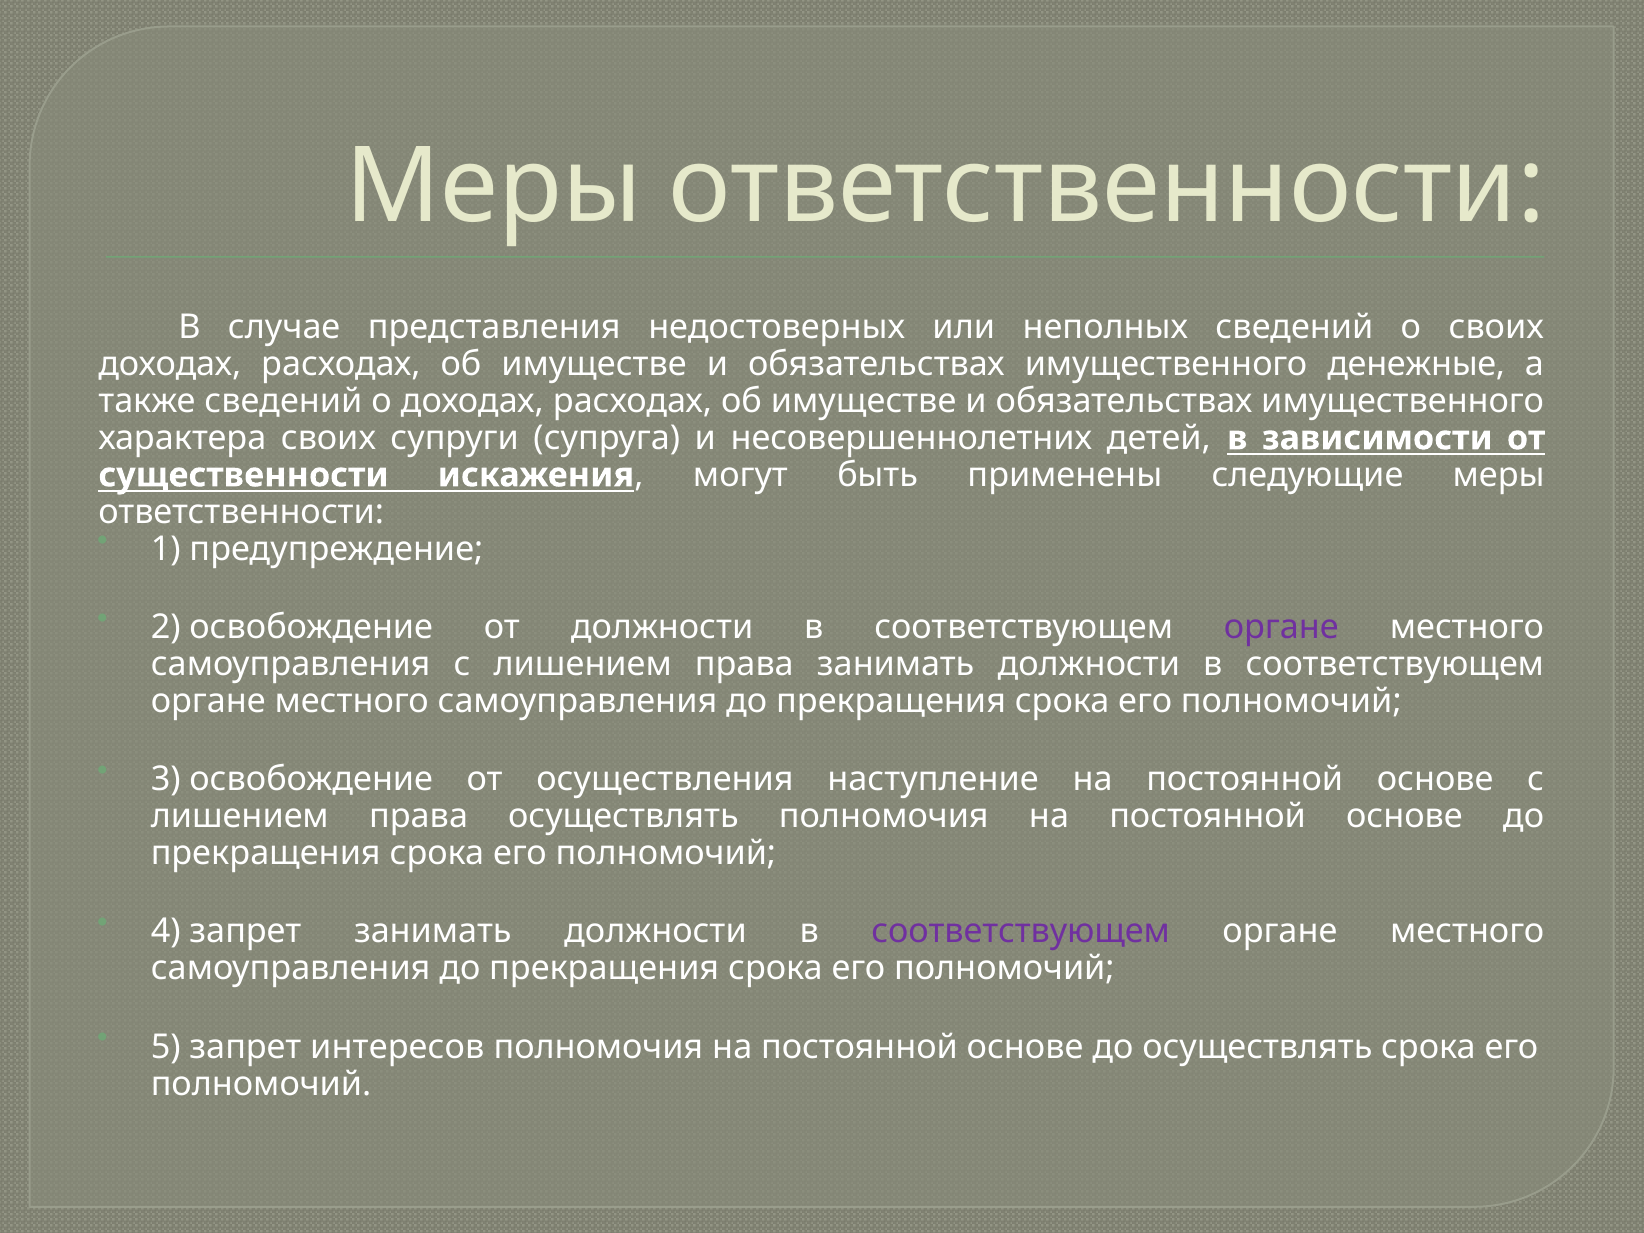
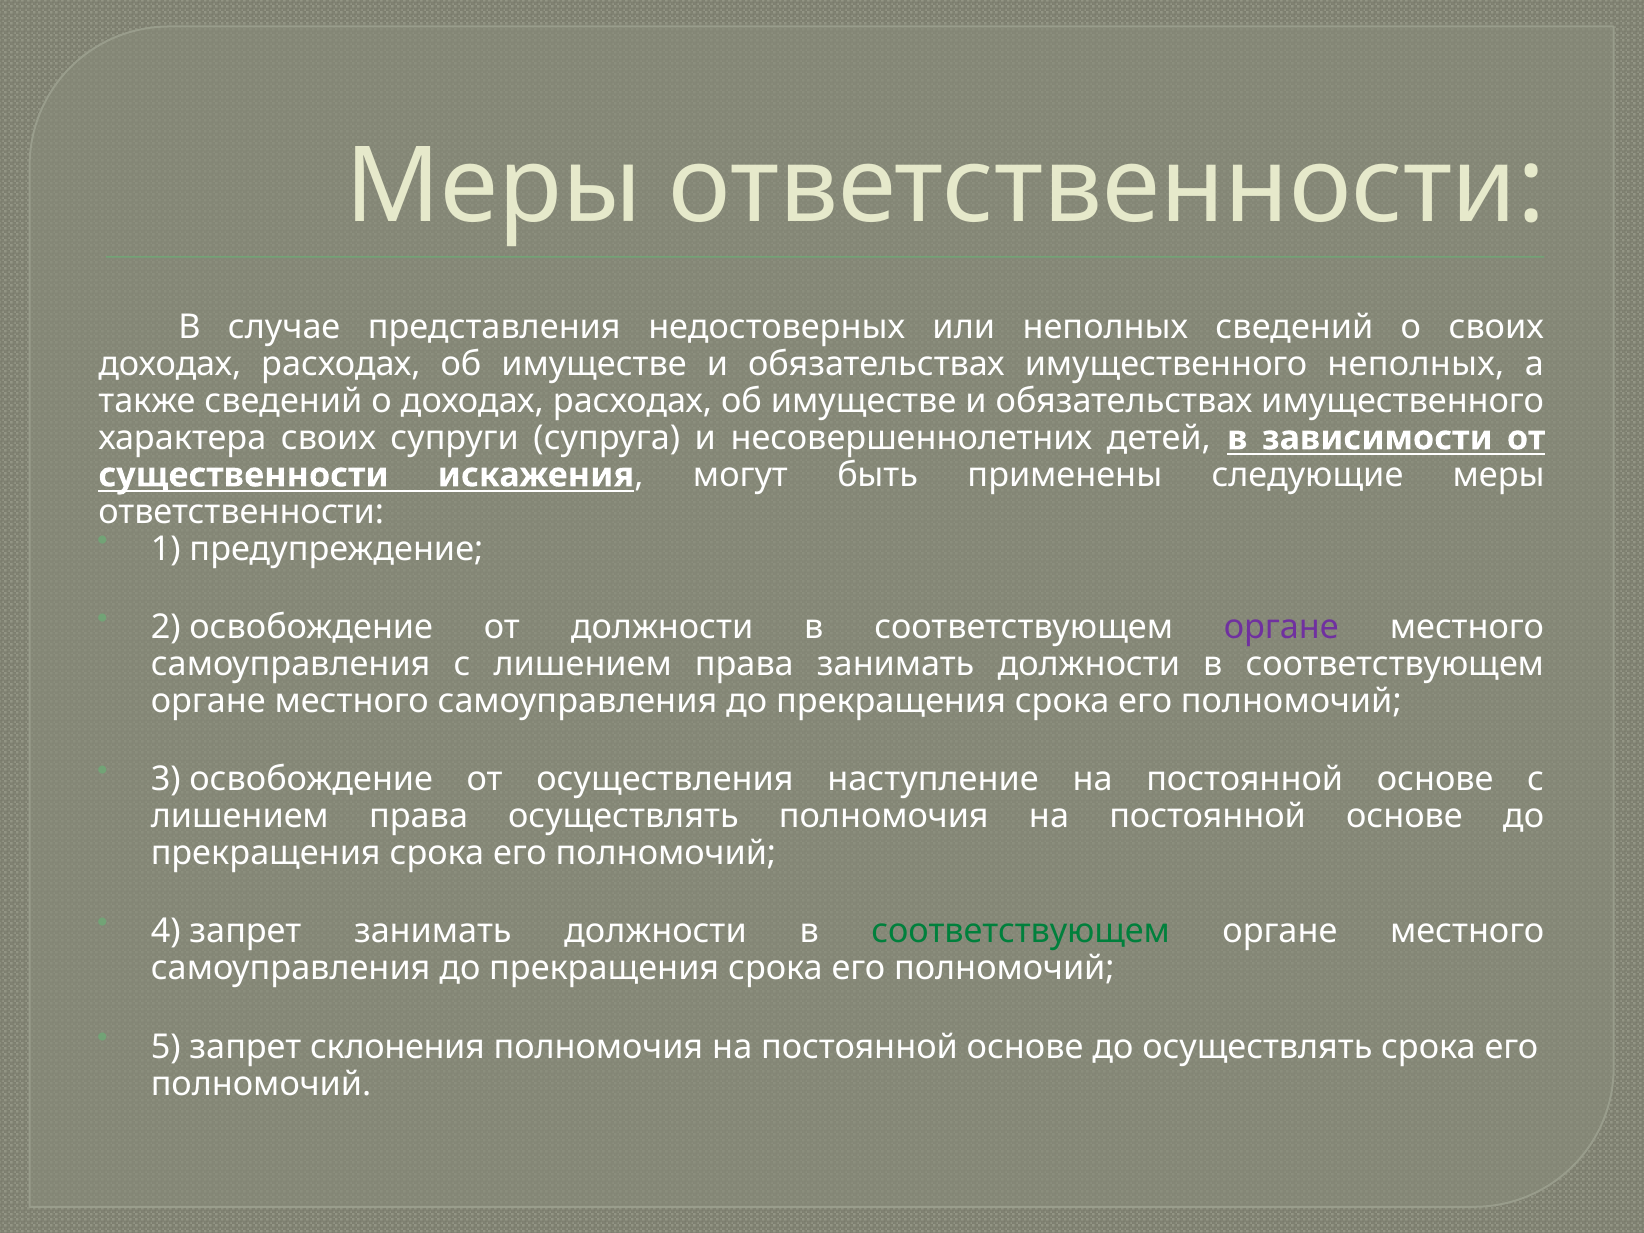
имущественного денежные: денежные -> неполных (1416, 364)
соответствующем colour: purple -> green (1021, 932)
интересов: интересов -> склонения (398, 1047)
